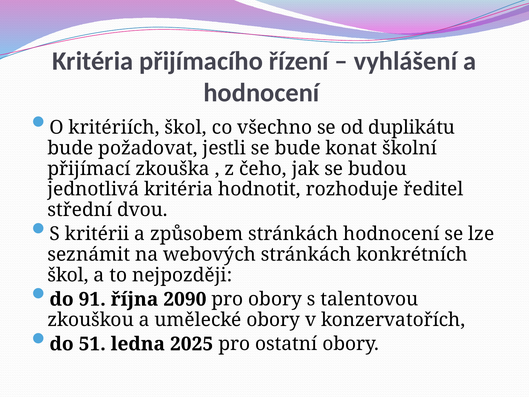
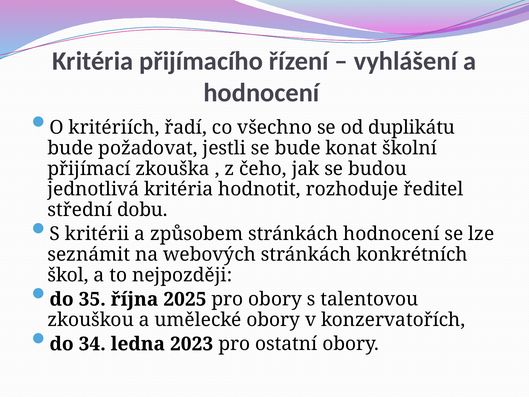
kritériích škol: škol -> řadí (186, 127)
dvou: dvou -> dobu (142, 210)
91: 91 -> 35 (92, 299)
2090: 2090 -> 2025 (185, 299)
51: 51 -> 34 (92, 344)
2025: 2025 -> 2023 (192, 344)
